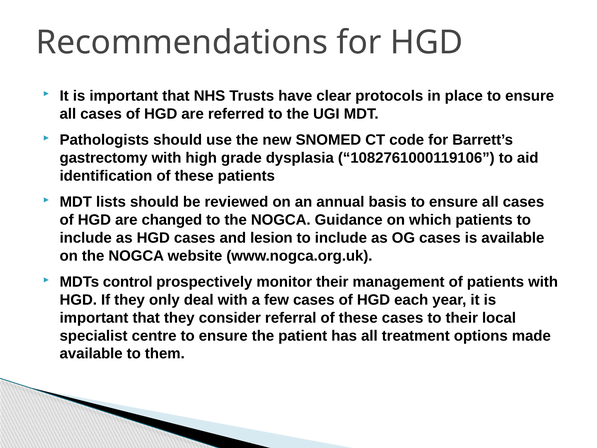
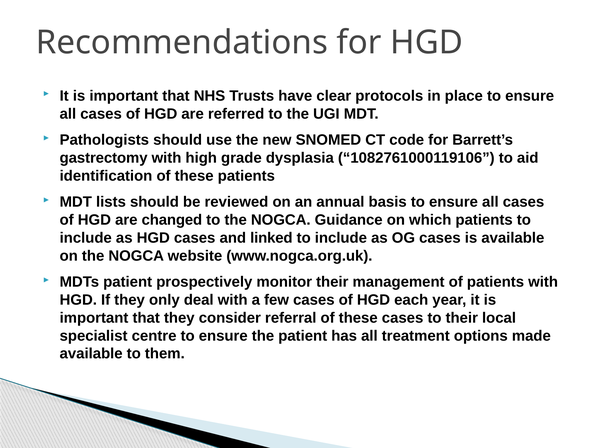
lesion: lesion -> linked (271, 238)
MDTs control: control -> patient (128, 282)
